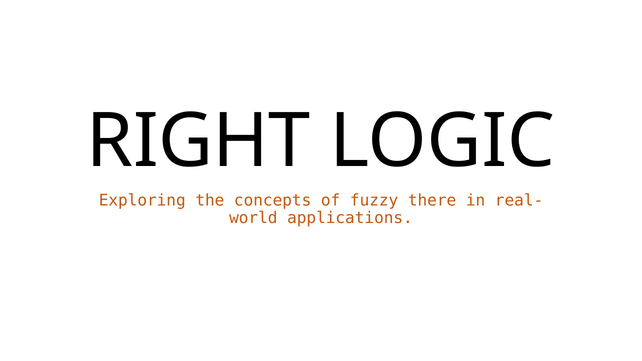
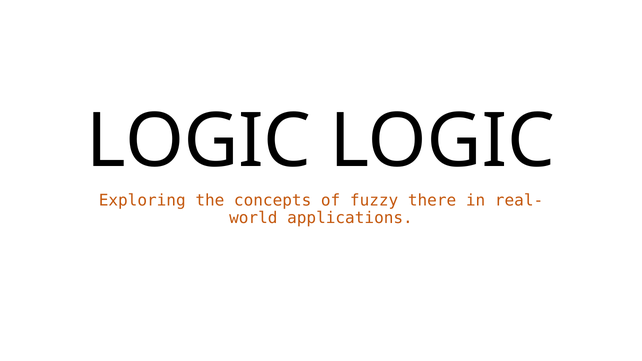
RIGHT: RIGHT -> LOGIC (199, 141)
